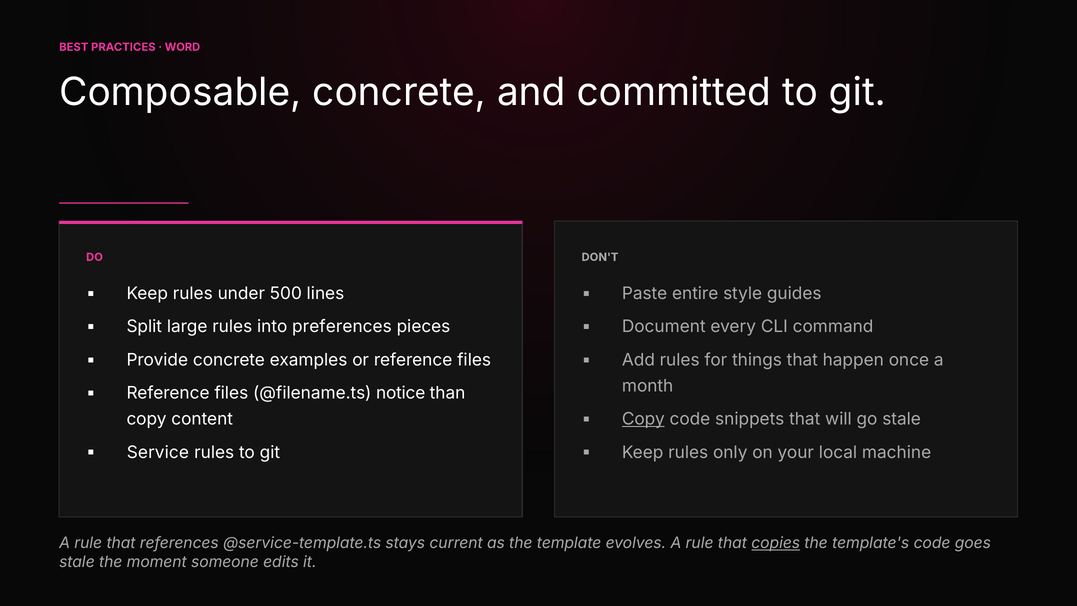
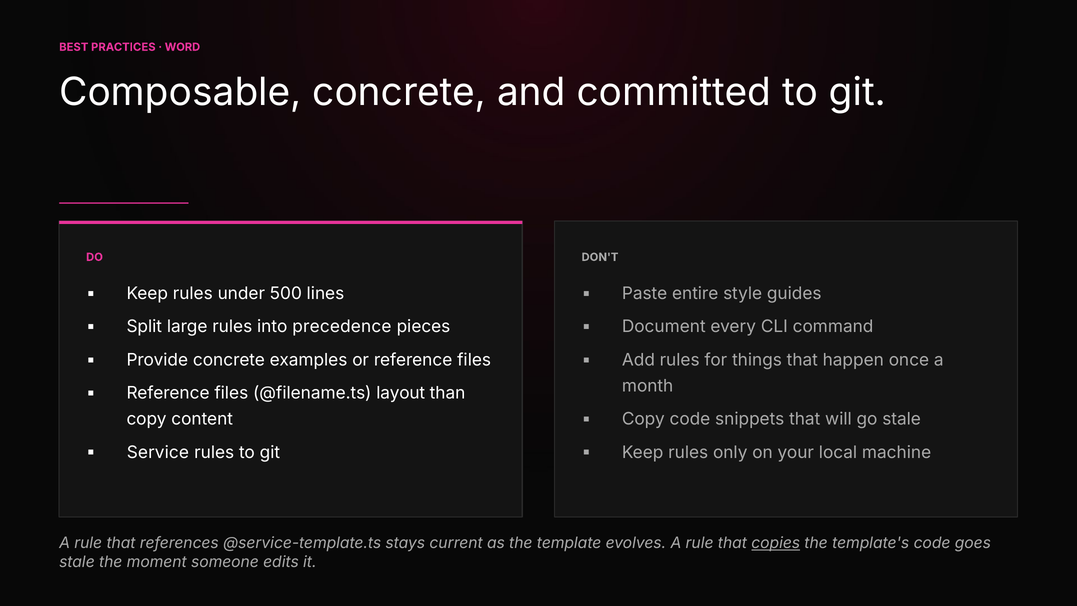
preferences: preferences -> precedence (342, 327)
notice: notice -> layout (401, 393)
Copy underline: present -> none (643, 419)
